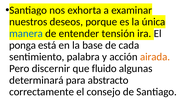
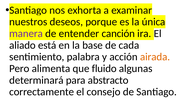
manera colour: blue -> purple (26, 34)
tensión: tensión -> canción (118, 34)
ponga: ponga -> aliado (22, 45)
discernir: discernir -> alimenta (51, 69)
